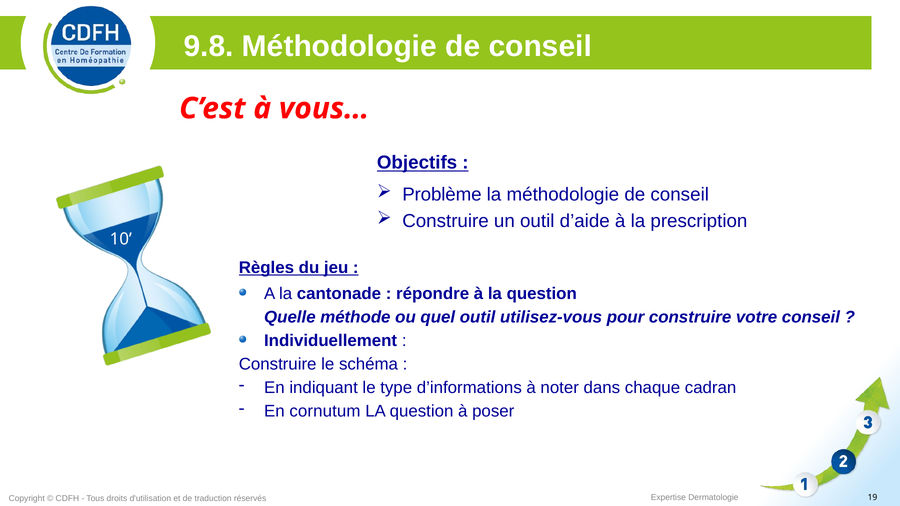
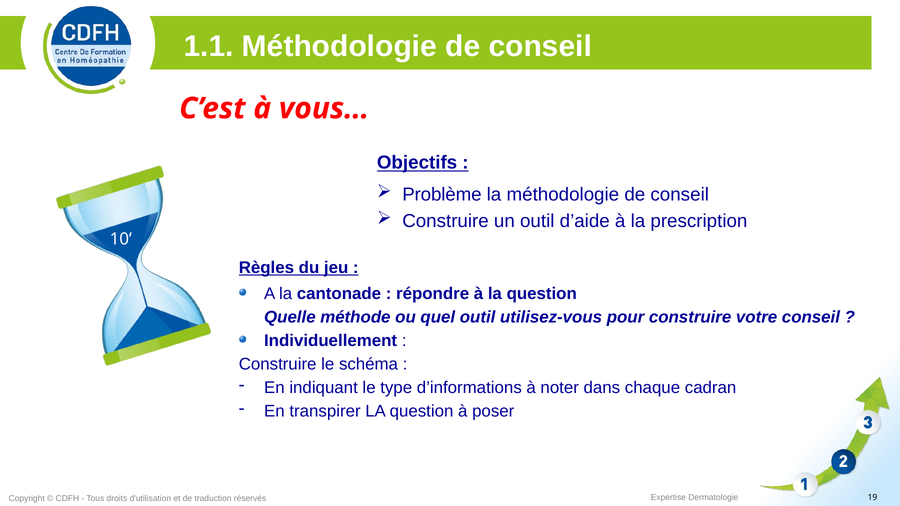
9.8: 9.8 -> 1.1 (209, 47)
cornutum: cornutum -> transpirer (325, 412)
